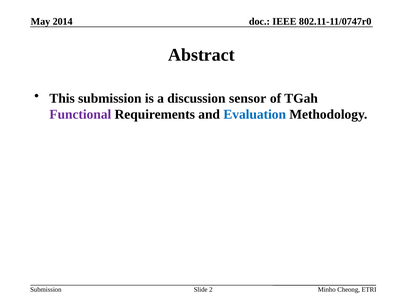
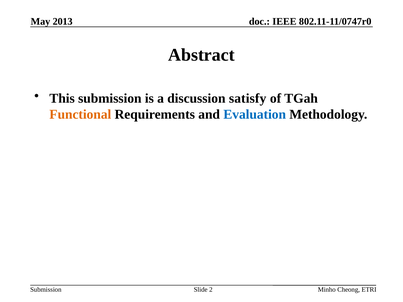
2014: 2014 -> 2013 (63, 22)
sensor: sensor -> satisfy (248, 98)
Functional colour: purple -> orange (80, 114)
